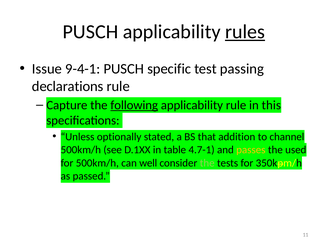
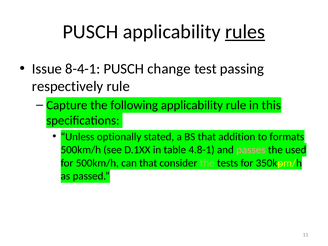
9-4-1: 9-4-1 -> 8-4-1 (83, 69)
specific: specific -> change (169, 69)
declarations: declarations -> respectively (68, 86)
following underline: present -> none (134, 105)
channel: channel -> formats (287, 137)
4.7-1: 4.7-1 -> 4.8-1 (202, 150)
passes colour: yellow -> pink (251, 150)
can well: well -> that (148, 163)
